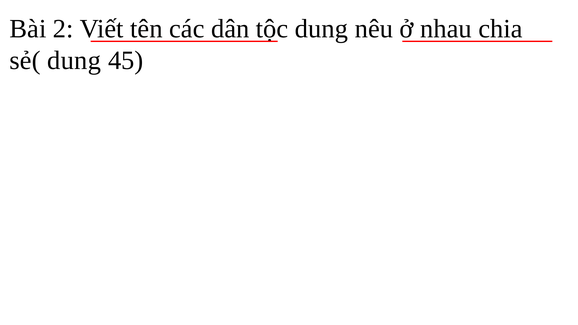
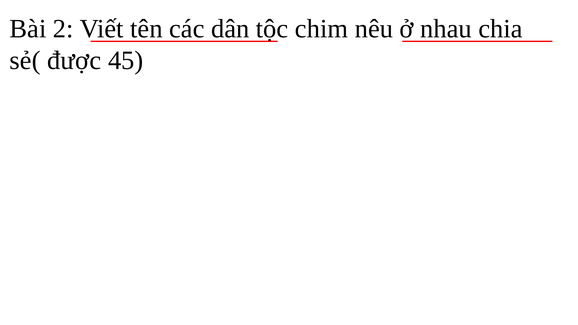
tộc dung: dung -> chim (321, 29)
sẻ( dung: dung -> được (74, 60)
